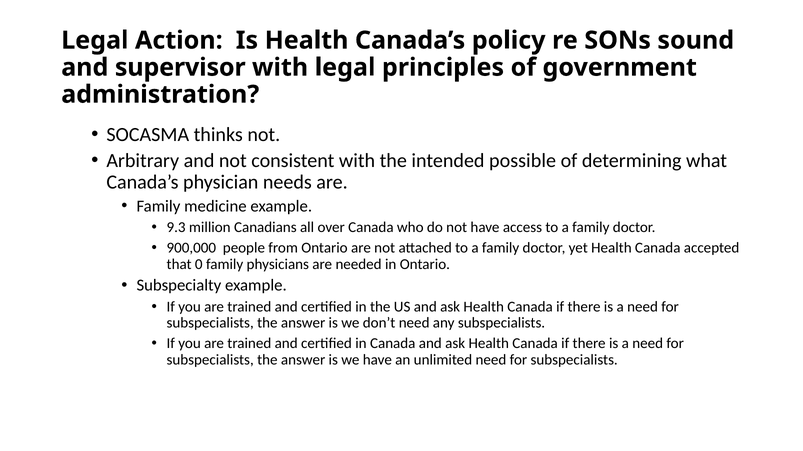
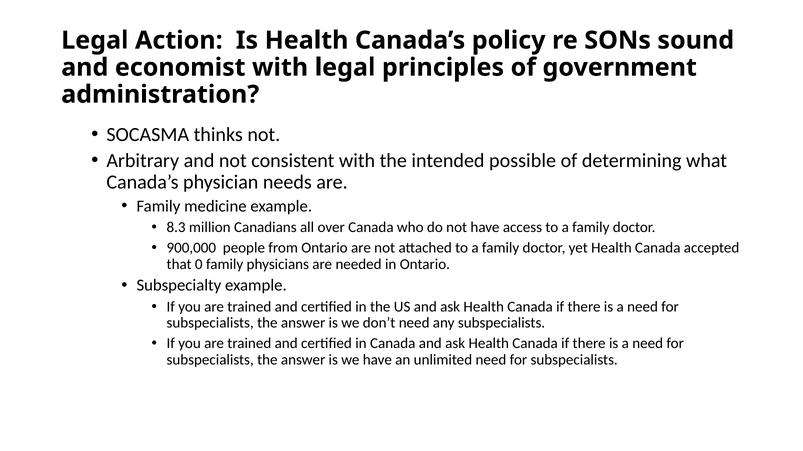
supervisor: supervisor -> economist (180, 68)
9.3: 9.3 -> 8.3 (176, 228)
